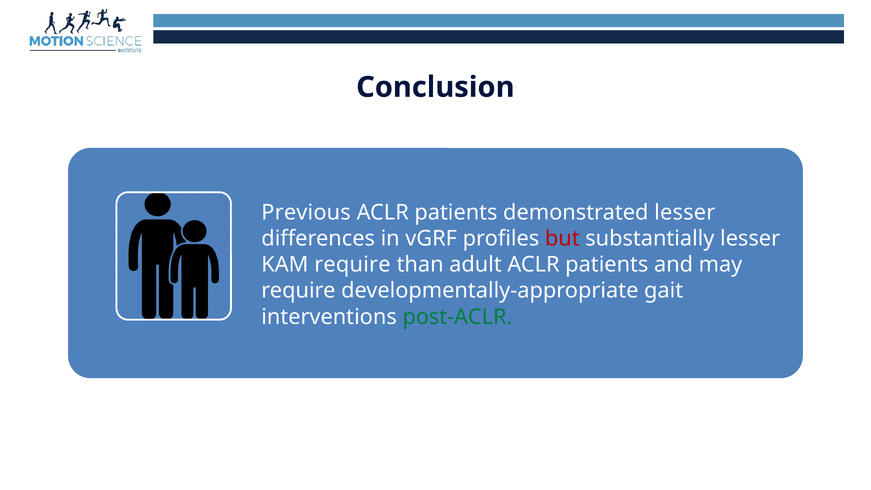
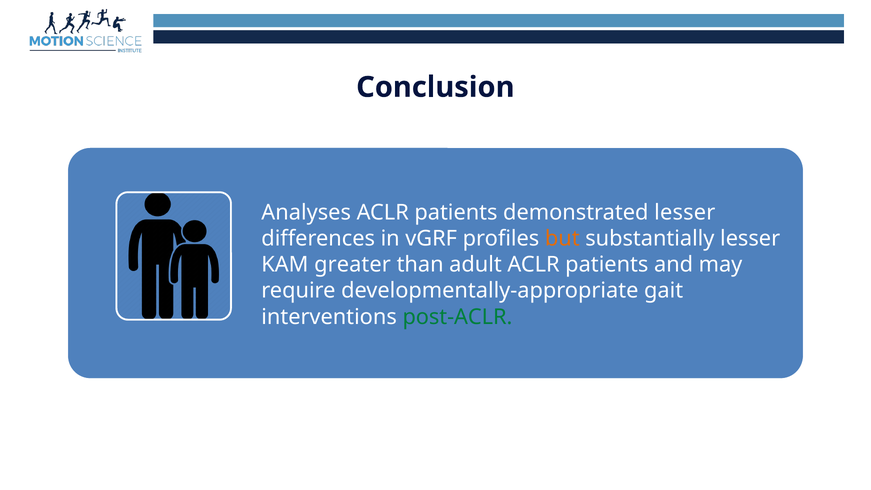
Previous: Previous -> Analyses (306, 212)
but colour: red -> orange (562, 238)
KAM require: require -> greater (353, 265)
